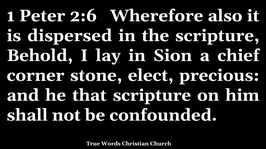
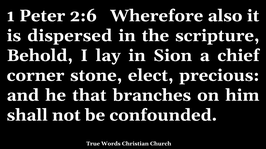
that scripture: scripture -> branches (152, 96)
